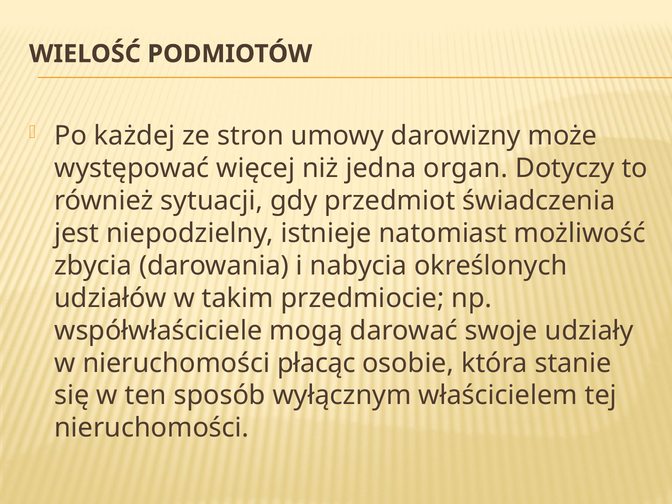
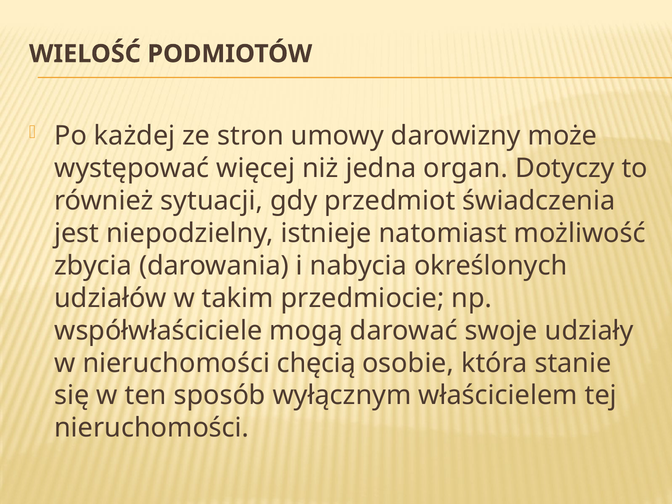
płacąc: płacąc -> chęcią (316, 363)
